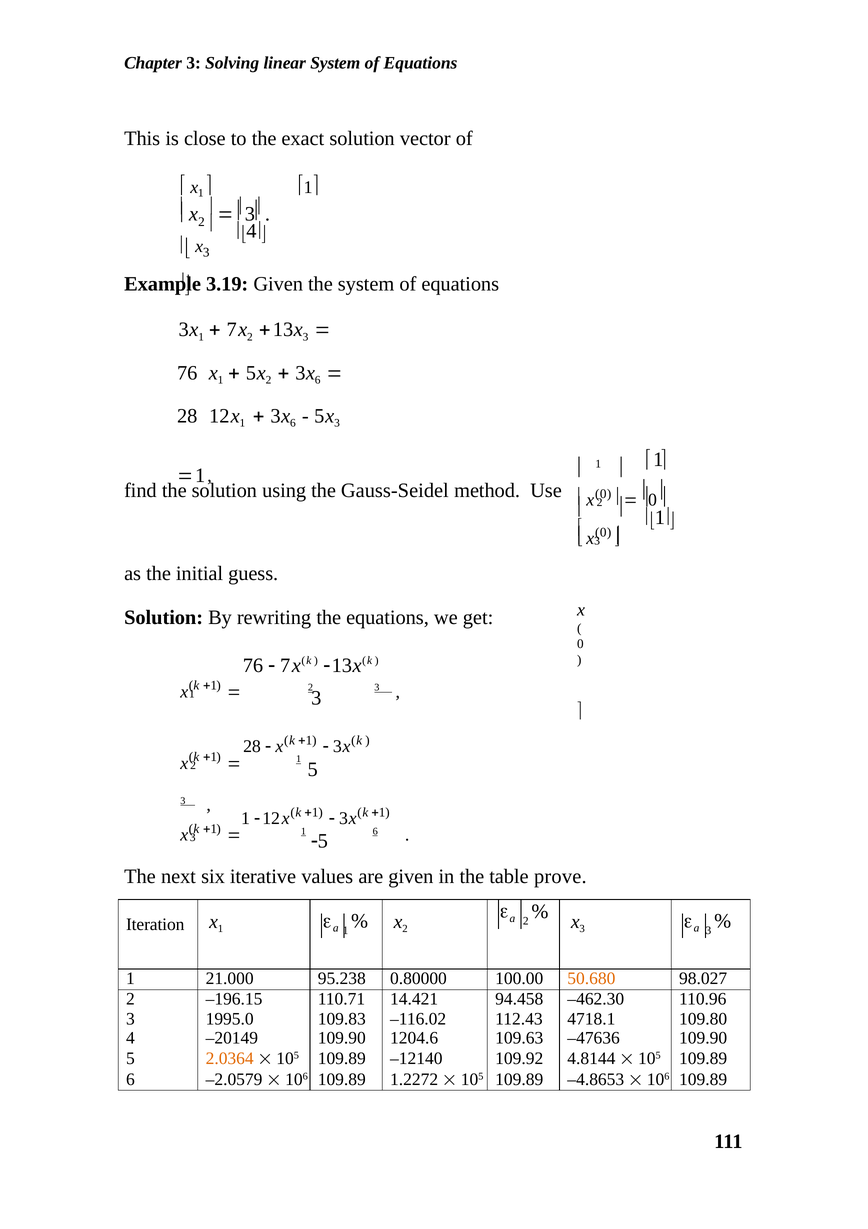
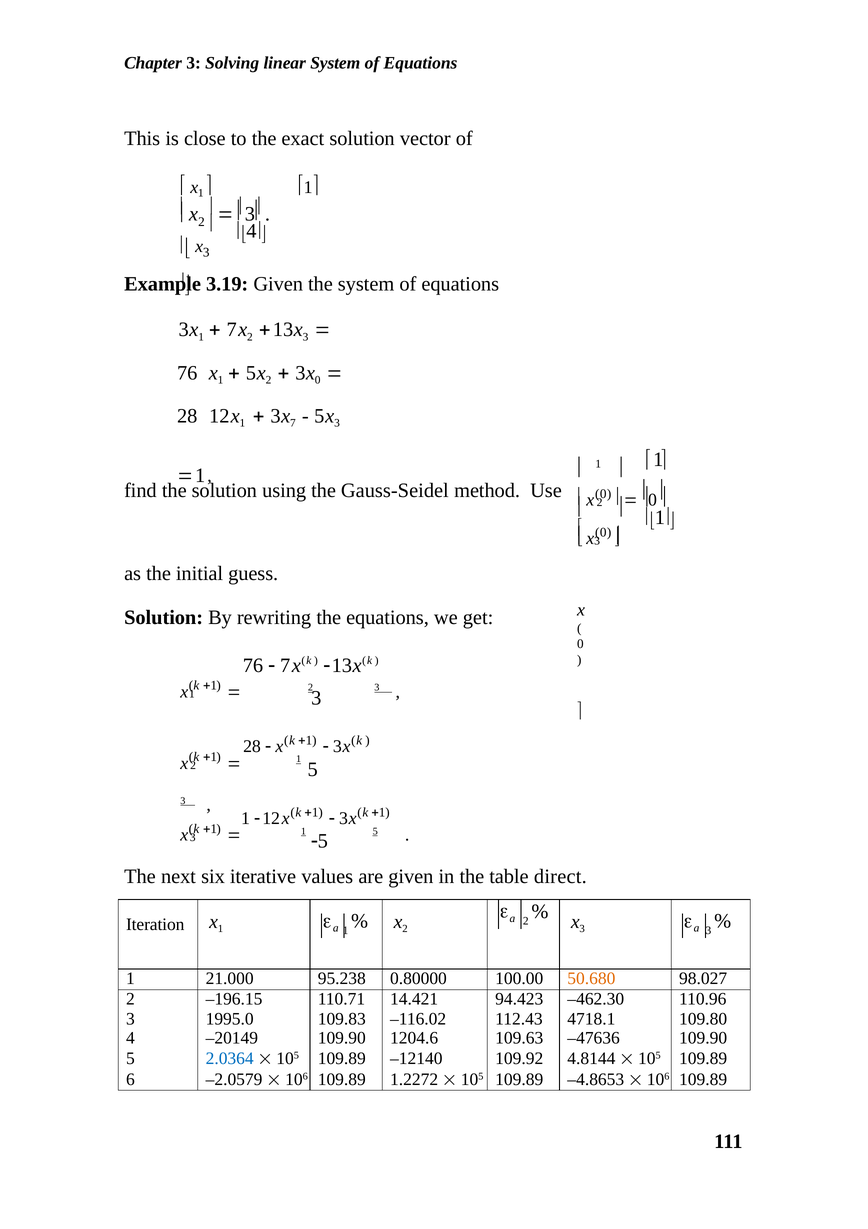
6: 6 -> 0 (318, 380)
6: 6 -> 7 (293, 423)
1 6: 6 -> 5 (375, 831)
prove: prove -> direct (560, 876)
94.458: 94.458 -> 94.423 (519, 998)
2.0364 colour: orange -> blue (230, 1058)
